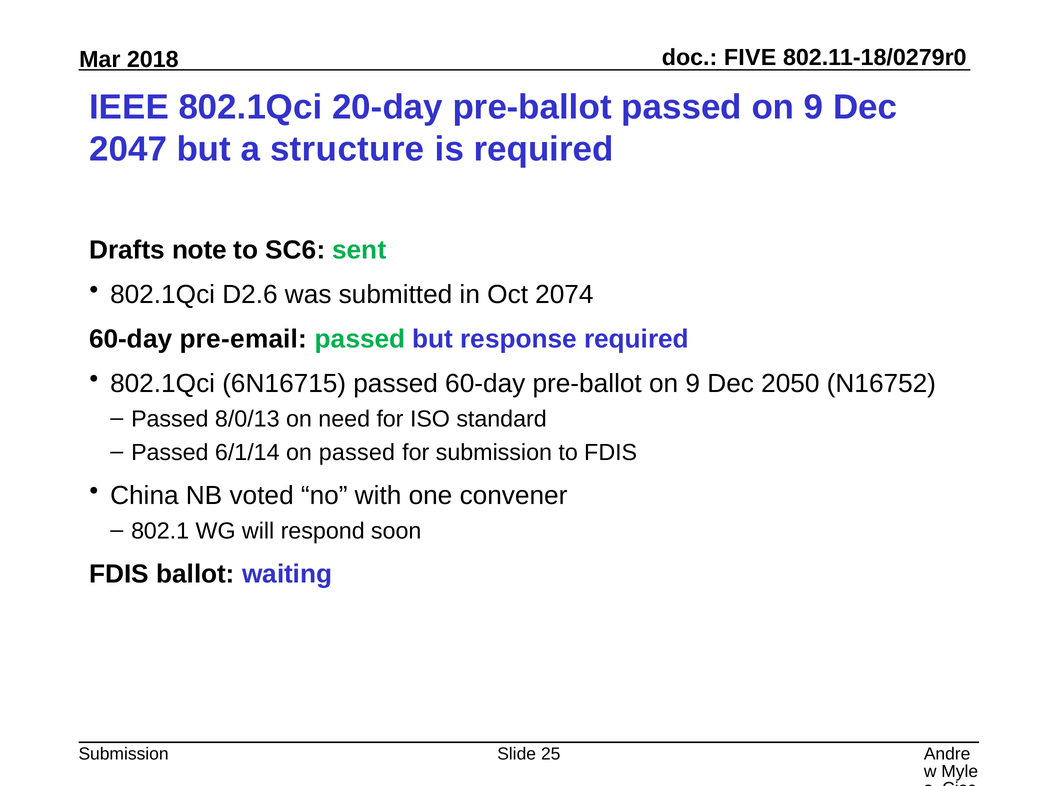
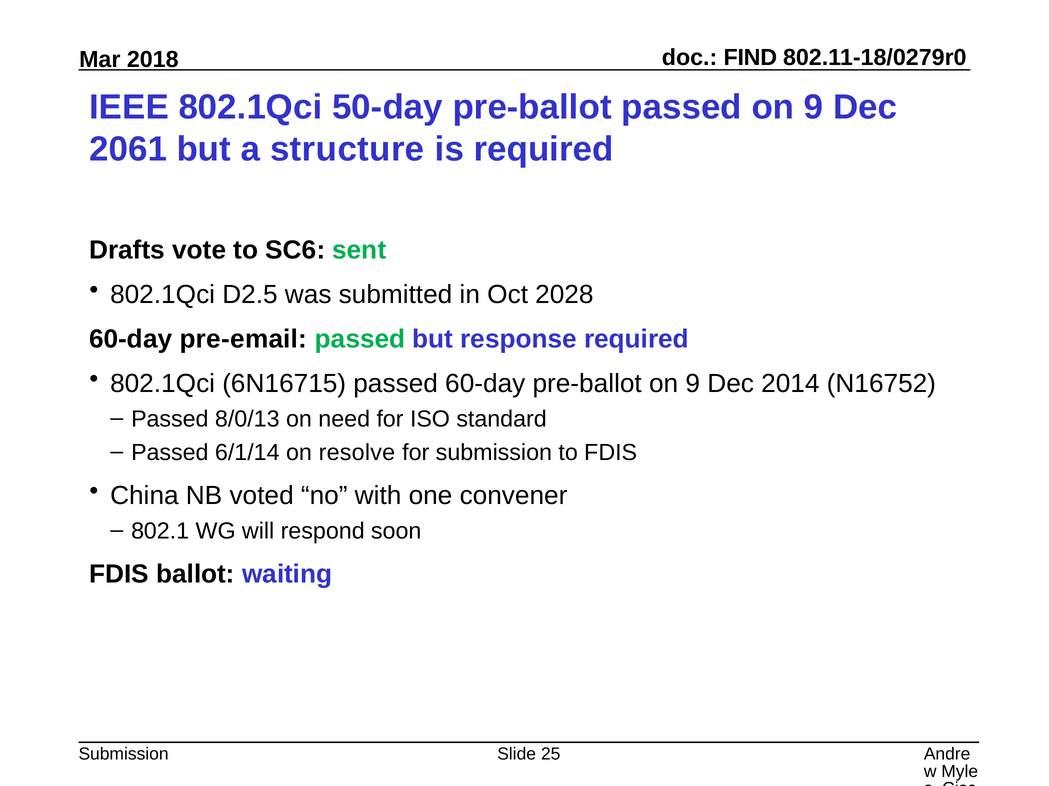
FIVE: FIVE -> FIND (750, 58)
20-day: 20-day -> 50-day (387, 107)
2047: 2047 -> 2061 (128, 149)
note: note -> vote (199, 250)
D2.6: D2.6 -> D2.5 (250, 295)
2074: 2074 -> 2028 (564, 295)
2050: 2050 -> 2014 (790, 384)
on passed: passed -> resolve (357, 453)
